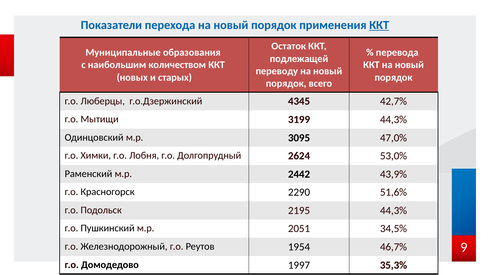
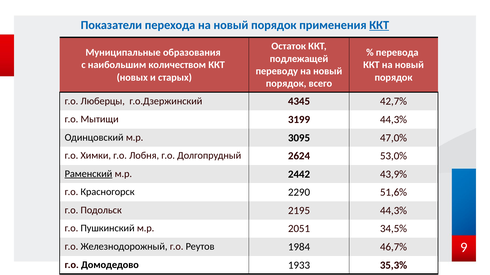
Раменский underline: none -> present (88, 174)
1954: 1954 -> 1984 (299, 247)
1997: 1997 -> 1933 (299, 266)
